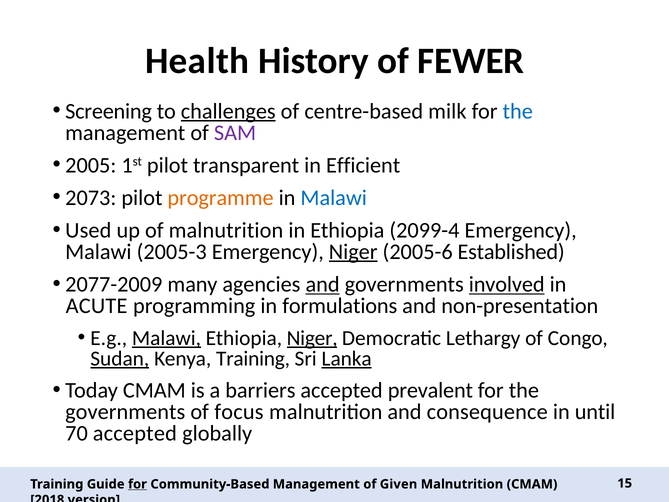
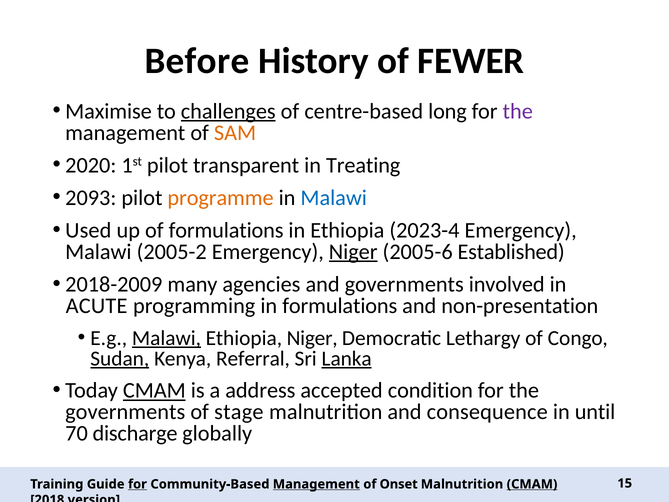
Health: Health -> Before (197, 61)
Screening: Screening -> Maximise (108, 111)
milk: milk -> long (447, 111)
the colour: blue -> purple (518, 111)
SAM colour: purple -> orange (235, 133)
2005: 2005 -> 2020 (91, 165)
Efficient: Efficient -> Treating (363, 165)
2073: 2073 -> 2093 (91, 198)
of malnutrition: malnutrition -> formulations (226, 230)
2099-4: 2099-4 -> 2023-4 (424, 230)
2005-3: 2005-3 -> 2005-2 (172, 252)
2077-2009: 2077-2009 -> 2018-2009 (114, 284)
and underline: present -> none (323, 284)
involved underline: present -> none (507, 284)
Niger underline: present -> none (312, 338)
Kenya Training: Training -> Referral (253, 358)
CMAM underline: none -> present (154, 390)
barriers: barriers -> address (260, 390)
prevalent: prevalent -> condition (430, 390)
focus: focus -> stage (239, 412)
70 accepted: accepted -> discharge (135, 433)
Management underline: none -> present (316, 484)
Given: Given -> Onset (399, 484)
CMAM underline: none -> present (532, 484)
